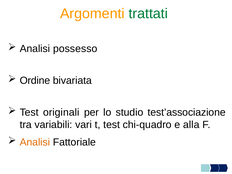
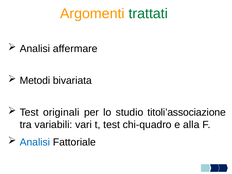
possesso: possesso -> affermare (75, 49)
Ordine: Ordine -> Metodi (35, 80)
test’associazione: test’associazione -> titoli’associazione (187, 112)
Analisi colour: orange -> blue (35, 142)
